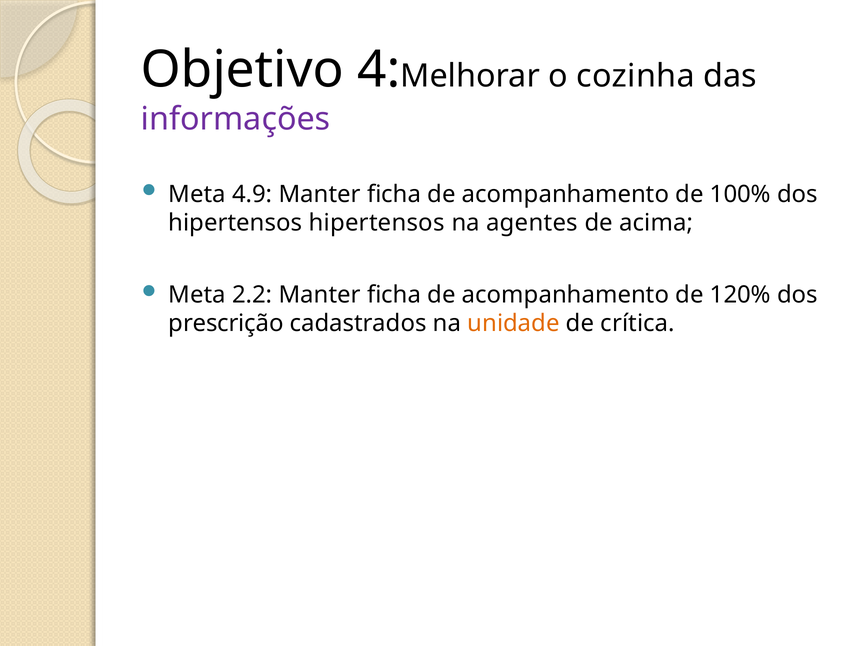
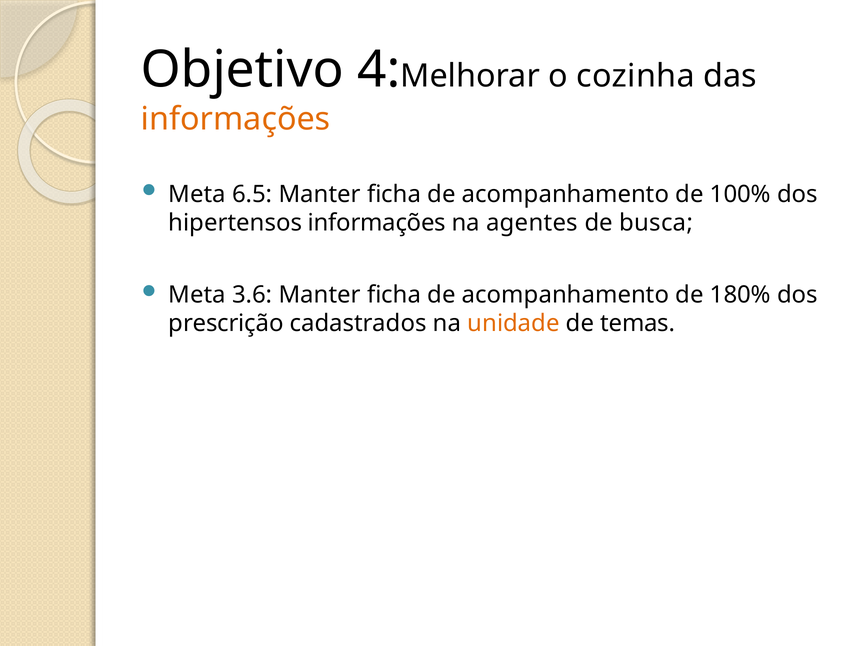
informações colour: purple -> orange (236, 119)
4.9: 4.9 -> 6.5 (252, 194)
hipertensos hipertensos: hipertensos -> informações (377, 223)
acima: acima -> busca (656, 223)
2.2: 2.2 -> 3.6 (252, 295)
120%: 120% -> 180% (740, 295)
crítica: crítica -> temas (638, 324)
